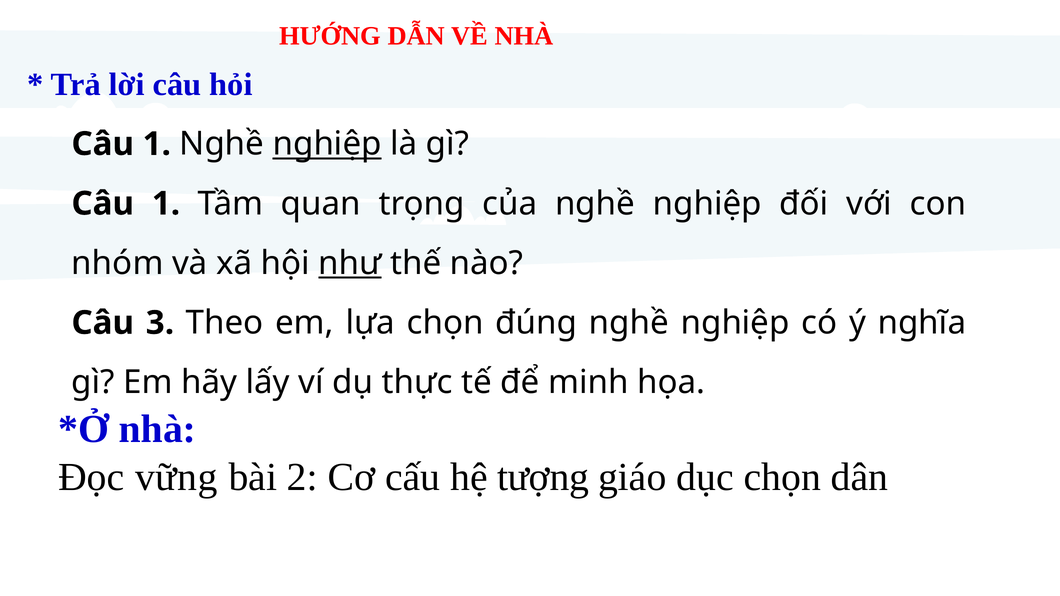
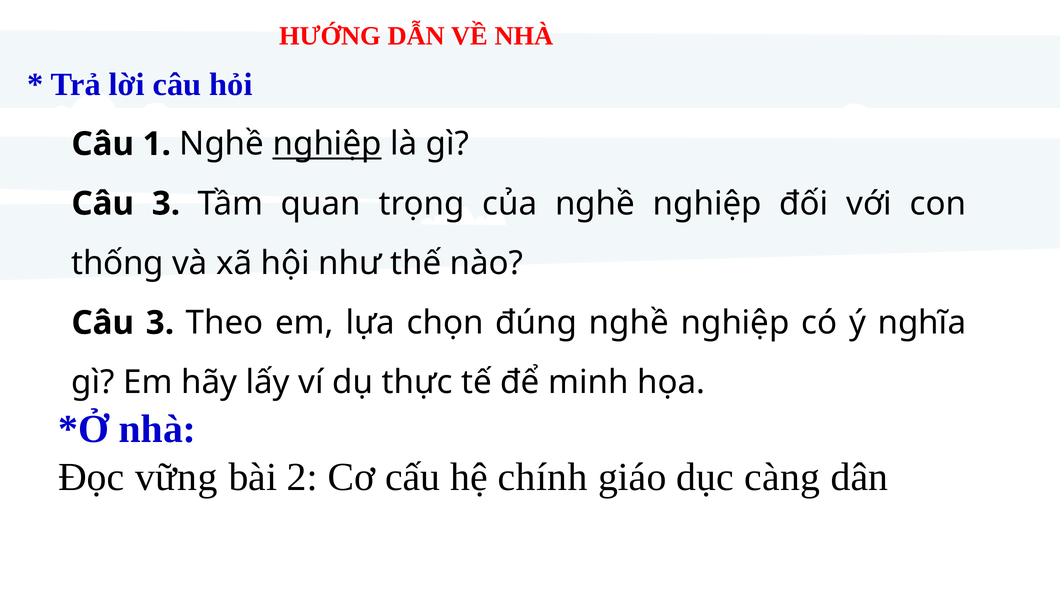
1: 1 -> 3 (166, 204)
nhóm: nhóm -> thống (118, 263)
như underline: present -> none (350, 263)
tượng: tượng -> chính (543, 477)
chọn: chọn -> càng (782, 477)
